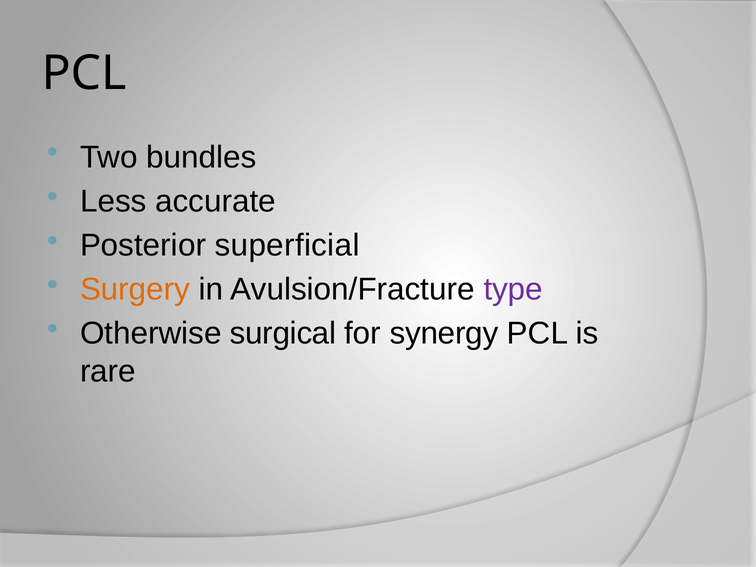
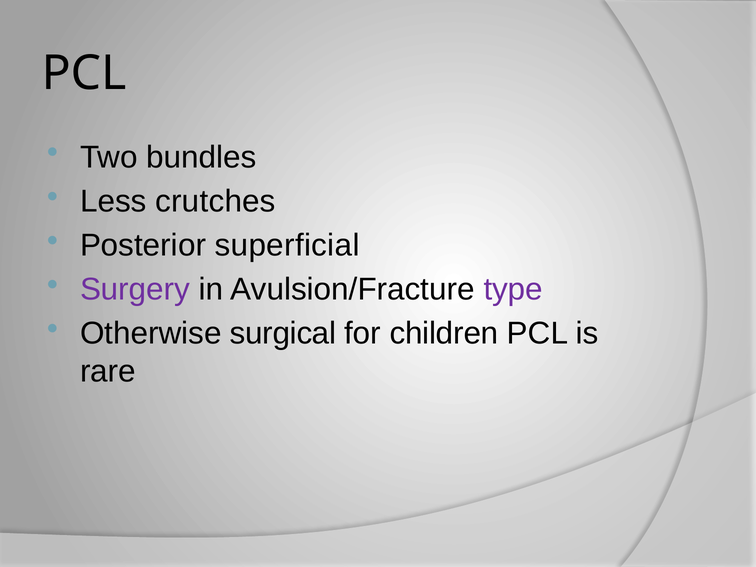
accurate: accurate -> crutches (215, 201)
Surgery colour: orange -> purple (135, 289)
synergy: synergy -> children (444, 334)
